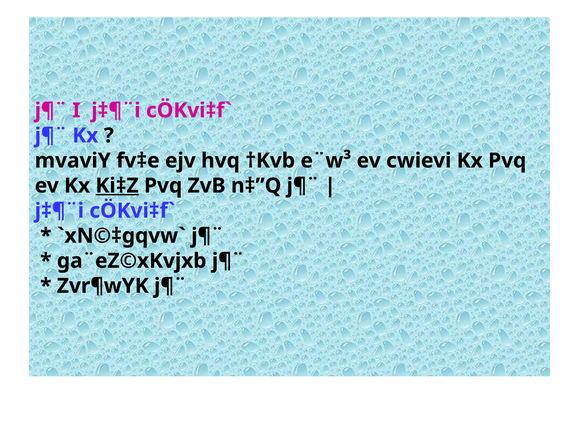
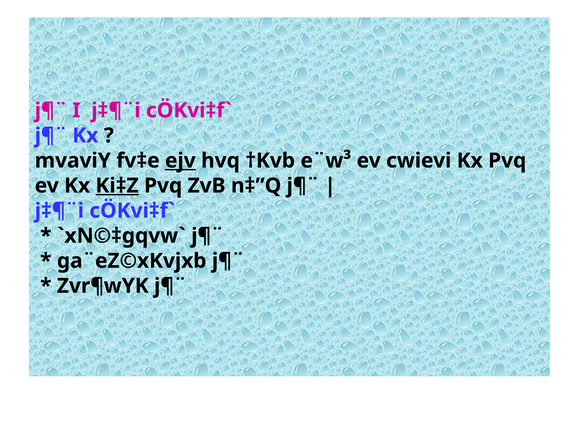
ejv underline: none -> present (180, 161)
